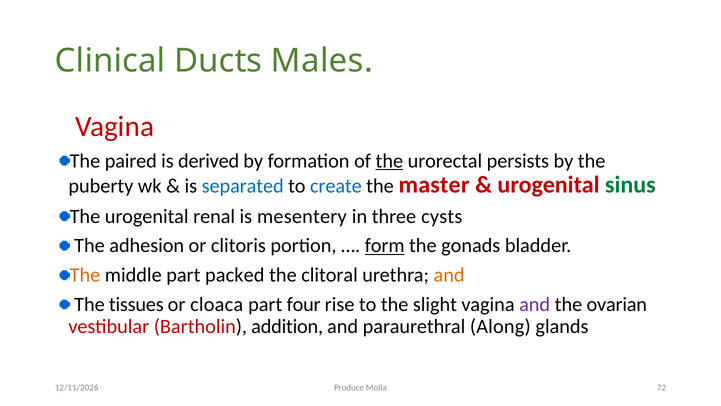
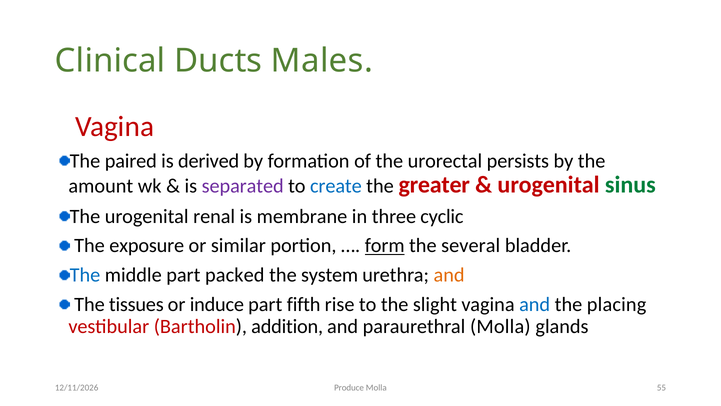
the underline: present -> none (389, 161)
puberty: puberty -> amount (101, 186)
separated colour: blue -> purple (243, 186)
master: master -> greater (434, 185)
mesentery: mesentery -> membrane (302, 216)
cysts: cysts -> cyclic (442, 216)
adhesion: adhesion -> exposure (147, 246)
clitoris: clitoris -> similar (238, 246)
gonads: gonads -> several (471, 246)
The colour: orange -> blue (85, 275)
clitoral: clitoral -> system (330, 275)
cloaca: cloaca -> induce (217, 304)
four: four -> fifth (304, 304)
and colour: purple -> blue (535, 304)
ovarian: ovarian -> placing (617, 304)
paraurethral Along: Along -> Molla (500, 326)
72: 72 -> 55 (661, 387)
